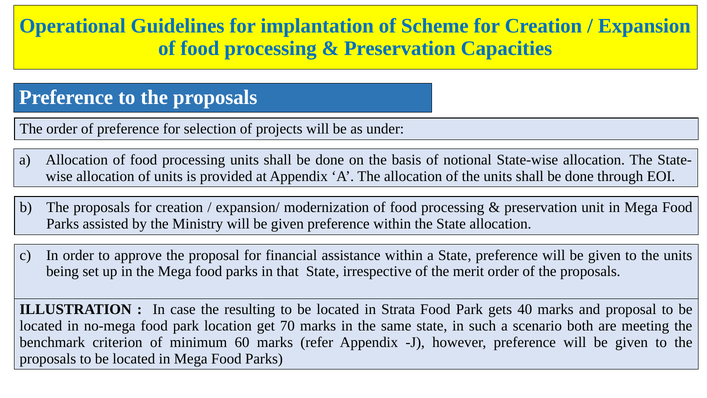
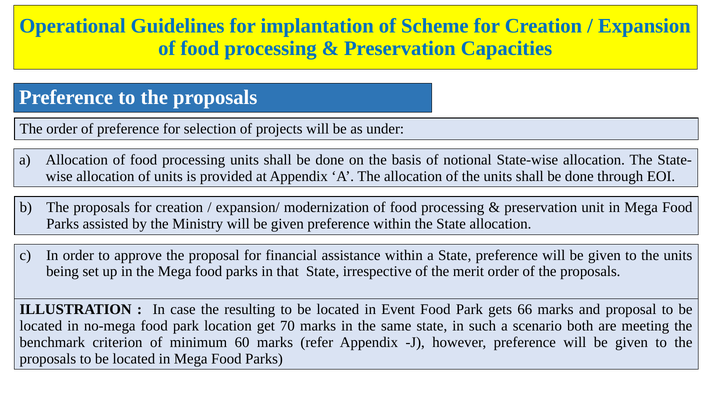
Strata: Strata -> Event (398, 309)
40: 40 -> 66 (525, 309)
